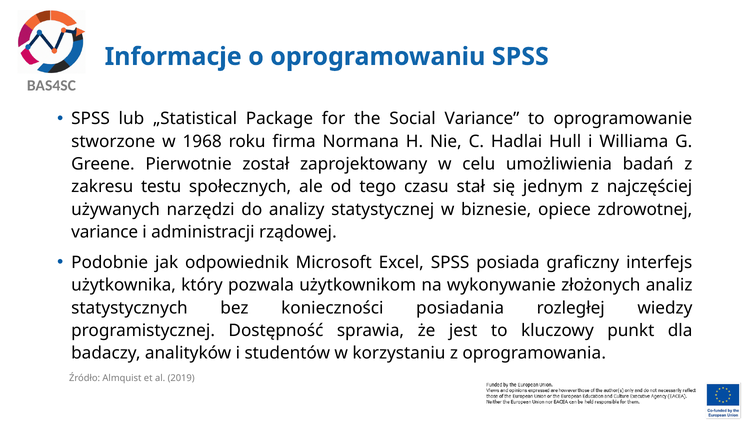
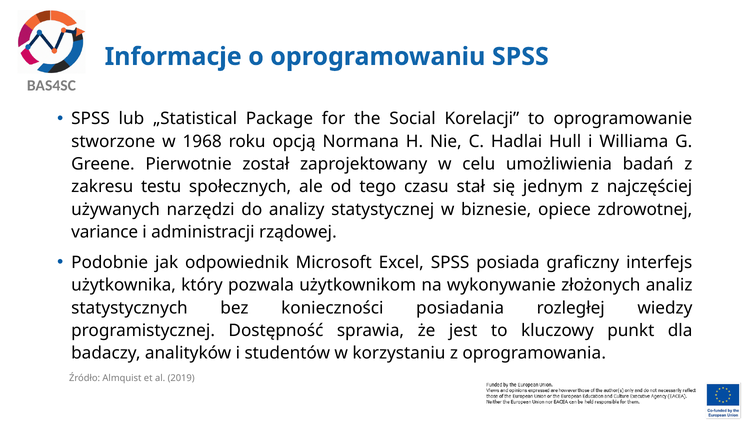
Social Variance: Variance -> Korelacji (482, 119)
firma: firma -> opcją (294, 141)
